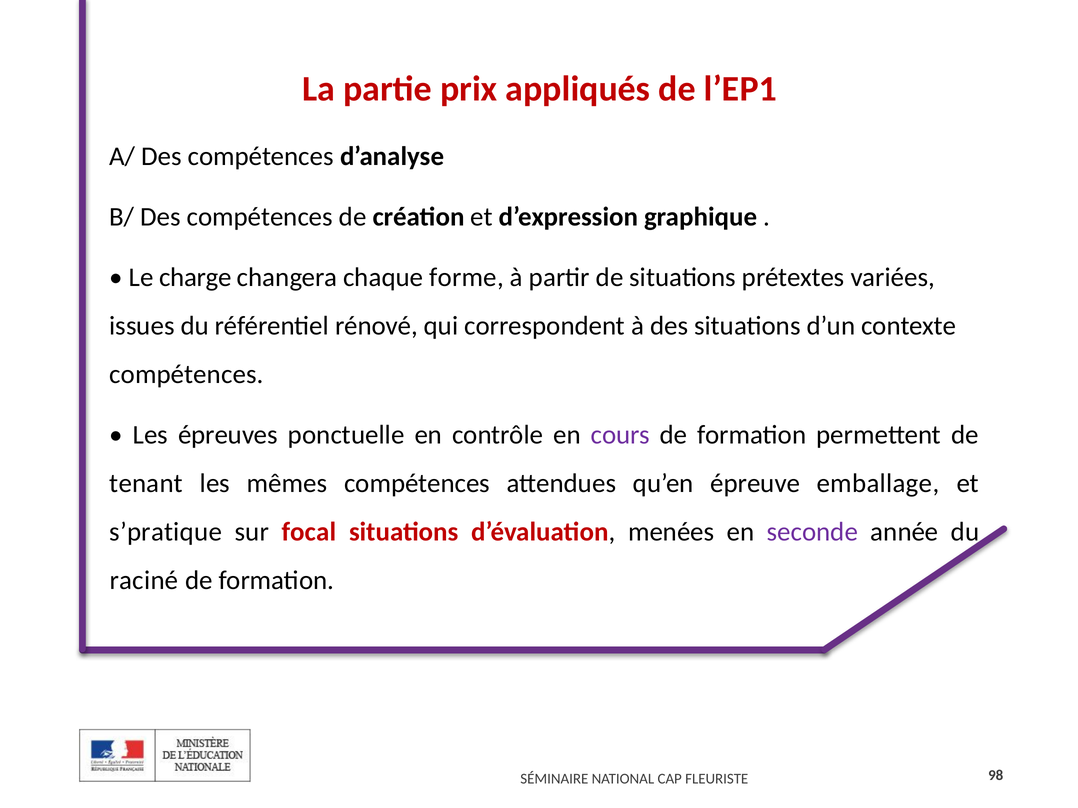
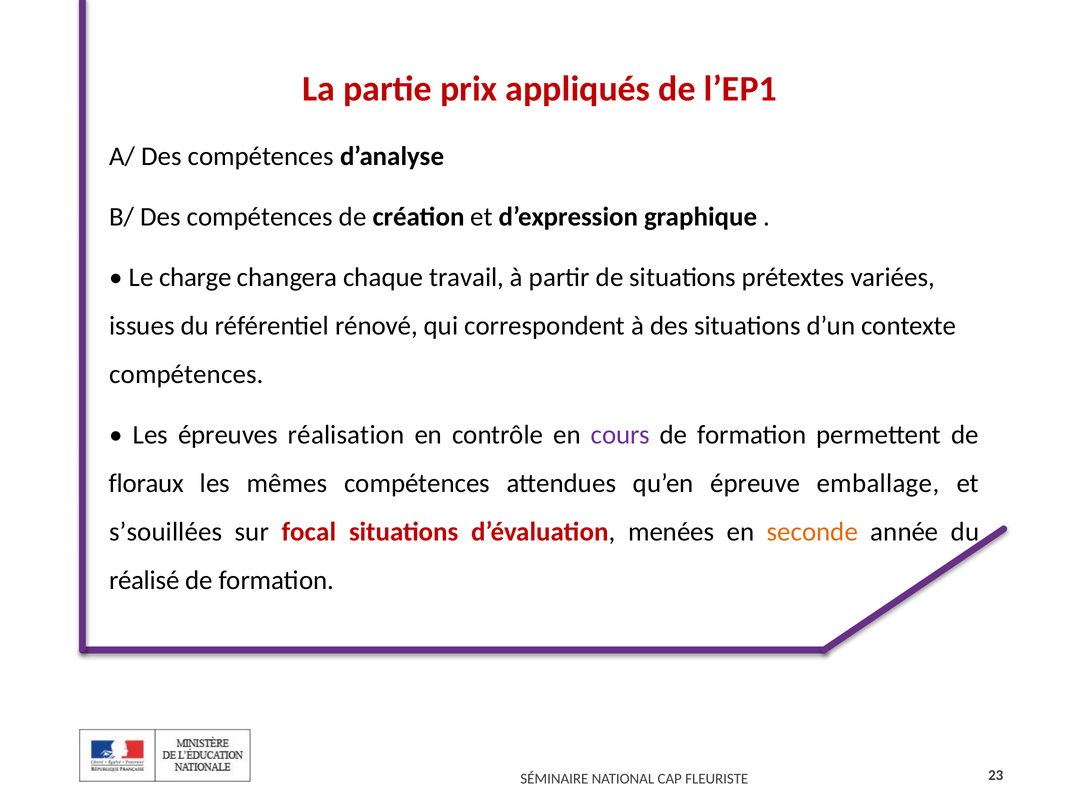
forme: forme -> travail (467, 278)
ponctuelle: ponctuelle -> réalisation (346, 435)
tenant: tenant -> floraux (146, 484)
s’pratique: s’pratique -> s’souillées (166, 532)
seconde colour: purple -> orange (812, 532)
raciné: raciné -> réalisé (144, 581)
98: 98 -> 23 (996, 776)
